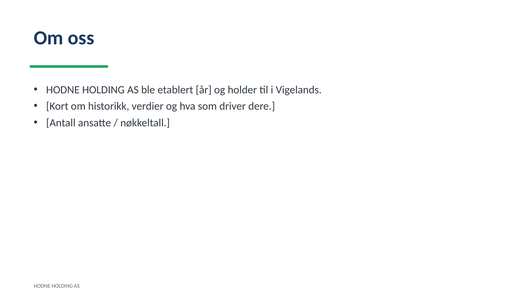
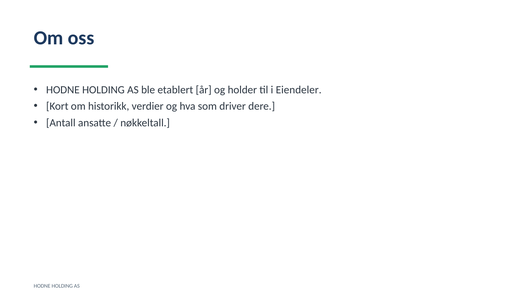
Vigelands: Vigelands -> Eiendeler (299, 90)
